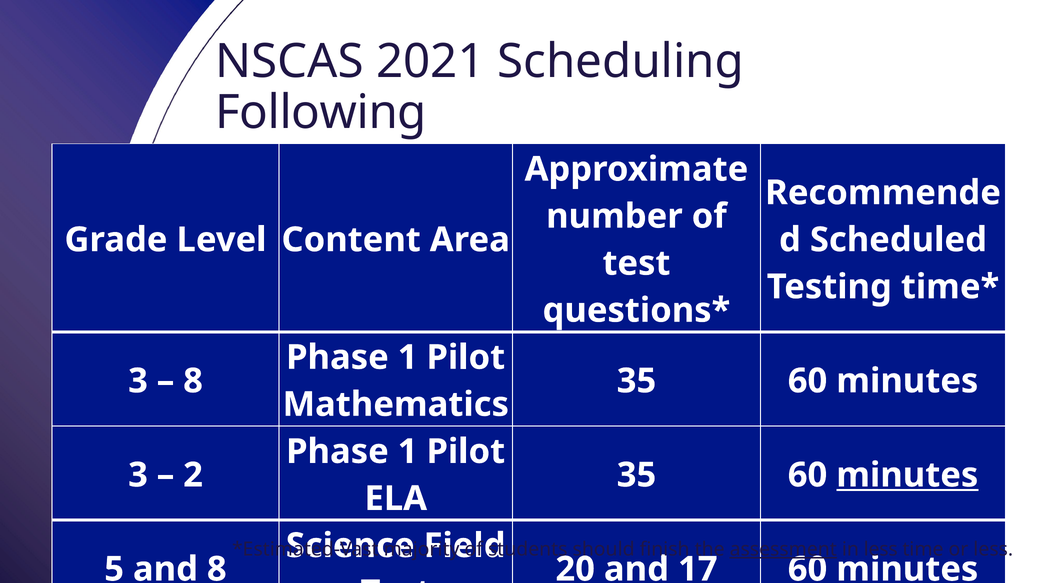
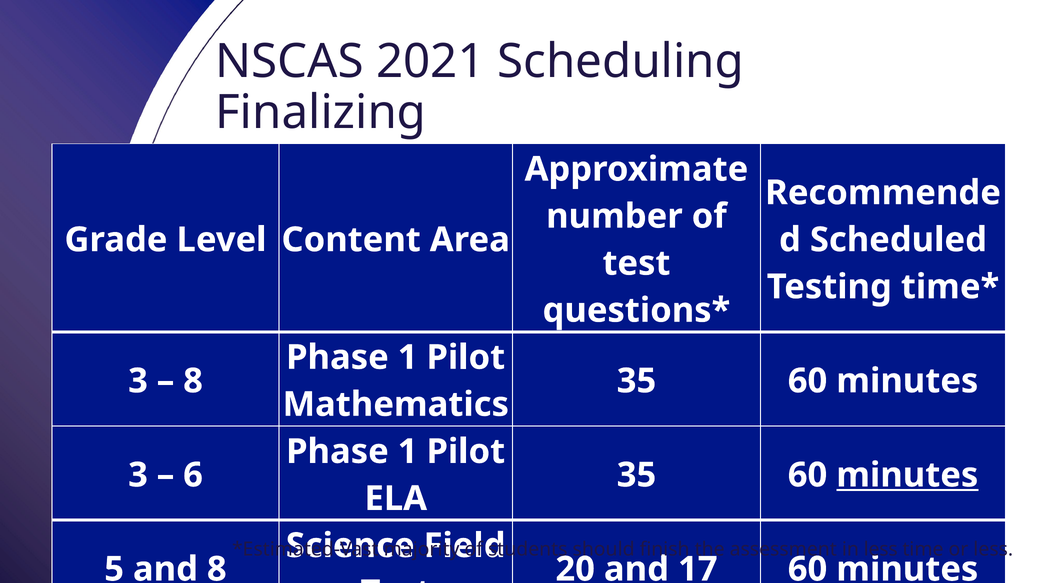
Following: Following -> Finalizing (321, 113)
2: 2 -> 6 (193, 475)
assessment underline: present -> none (783, 550)
